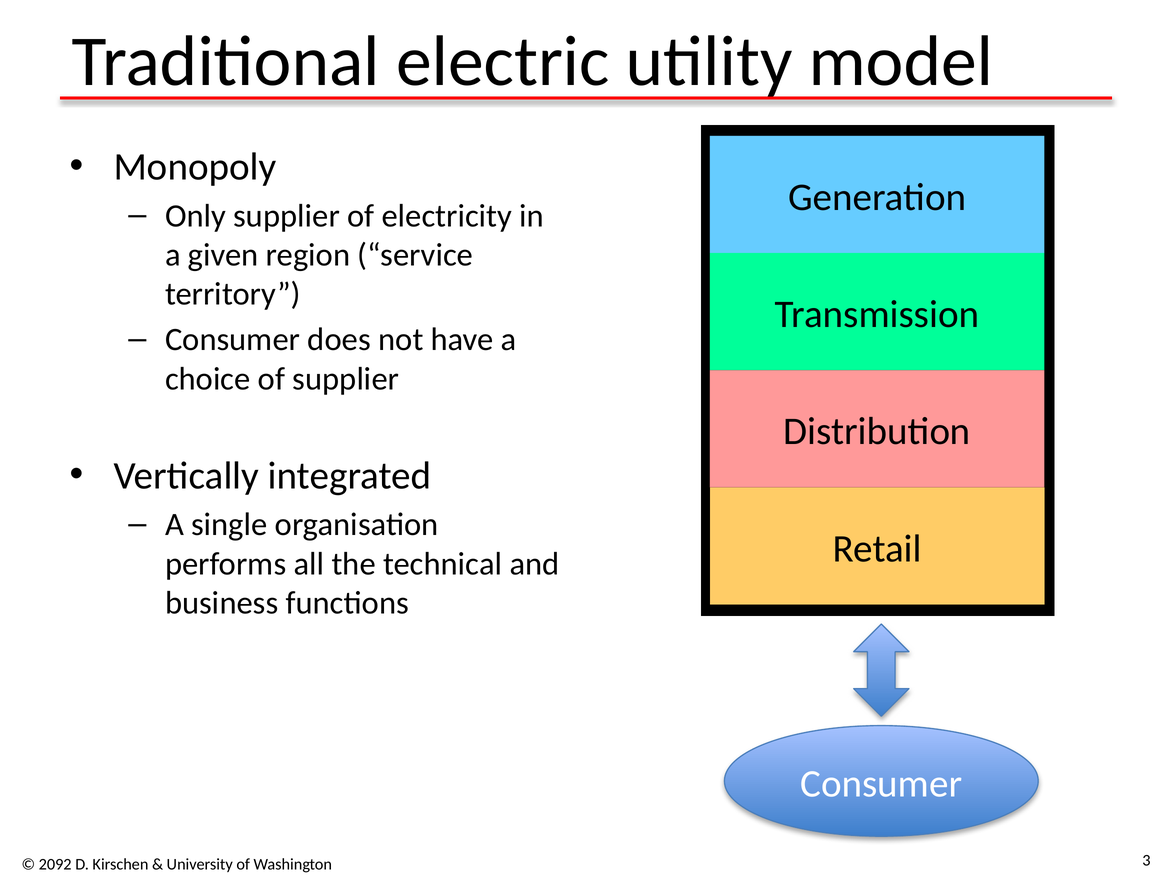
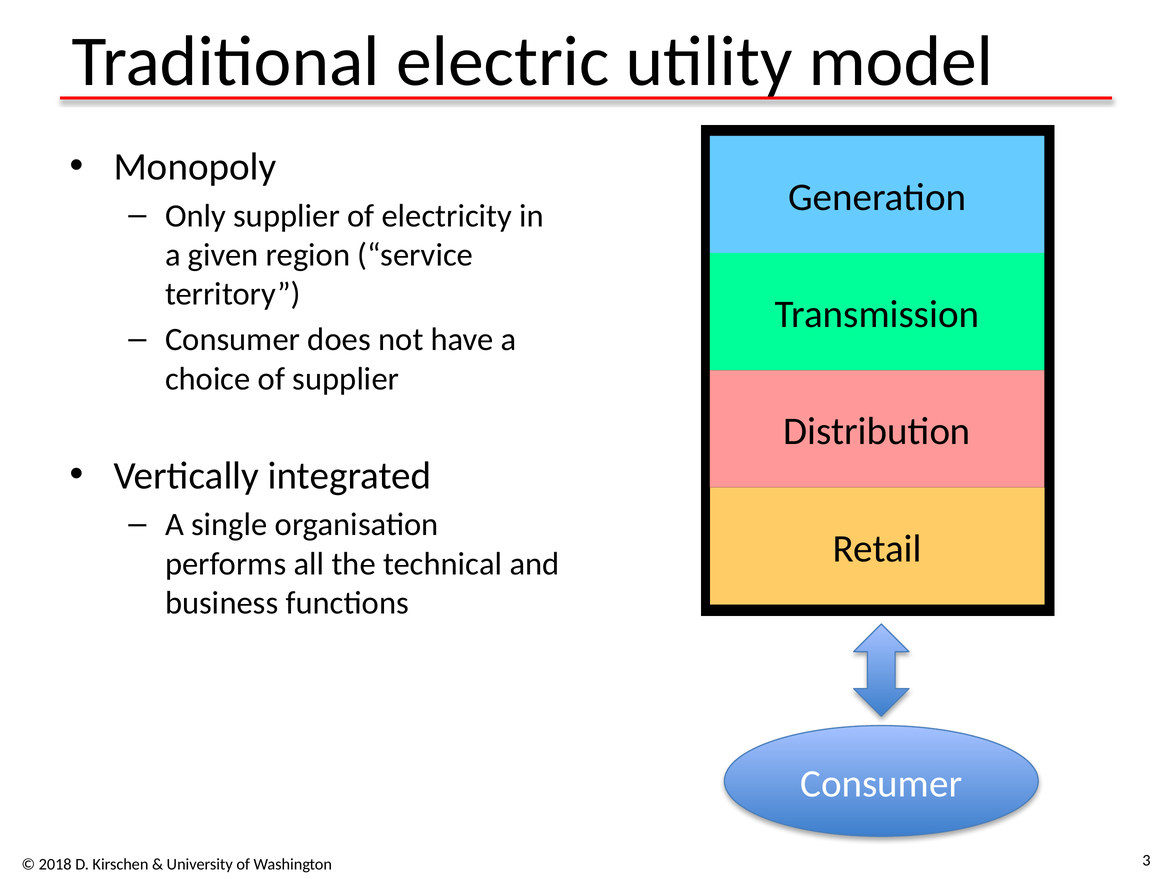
2092: 2092 -> 2018 (55, 864)
